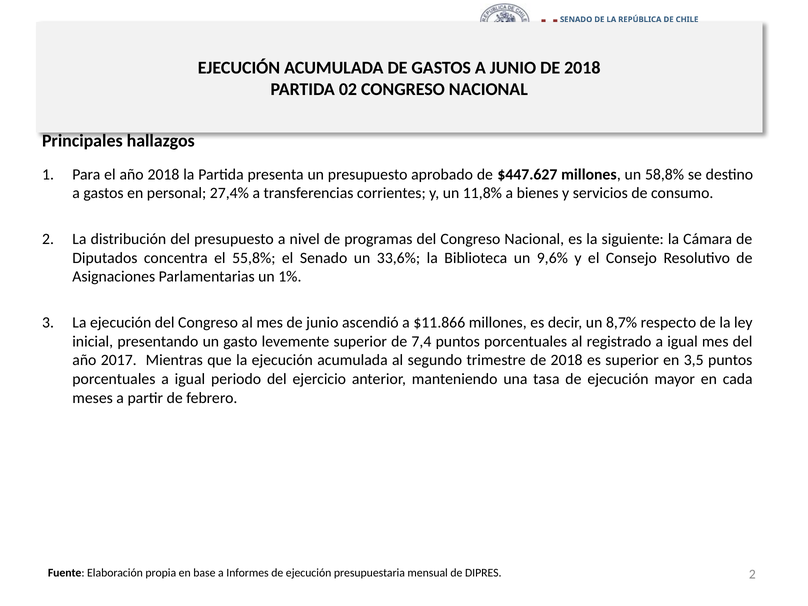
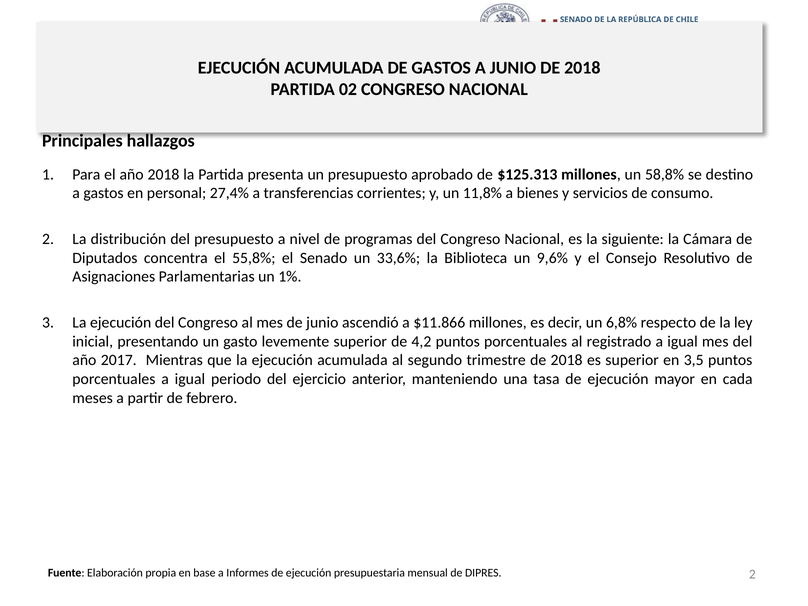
$447.627: $447.627 -> $125.313 (527, 174)
8,7%: 8,7% -> 6,8% (622, 322)
7,4: 7,4 -> 4,2 (421, 341)
